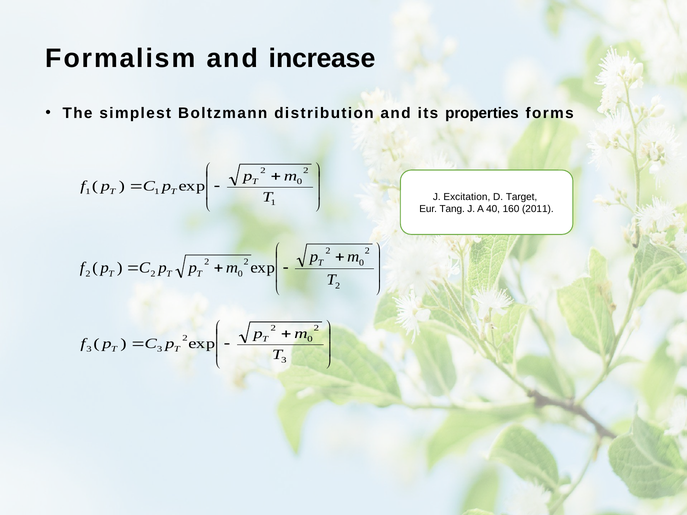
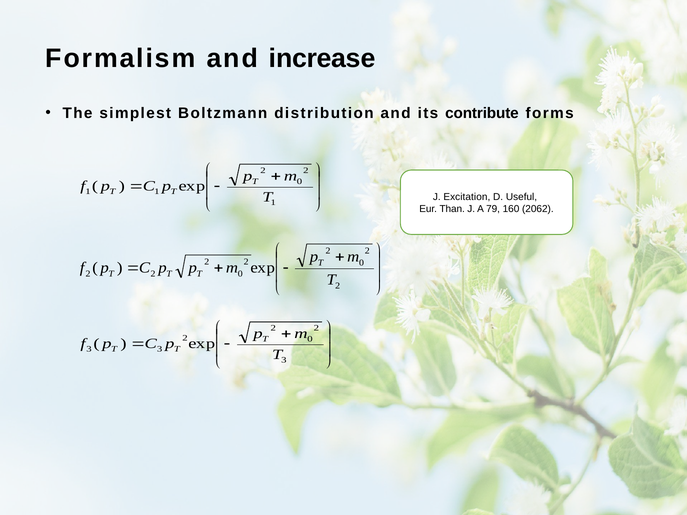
properties: properties -> contribute (482, 113)
Target: Target -> Useful (522, 197)
Tang: Tang -> Than (452, 209)
40: 40 -> 79 (493, 209)
2011: 2011 -> 2062 (538, 209)
